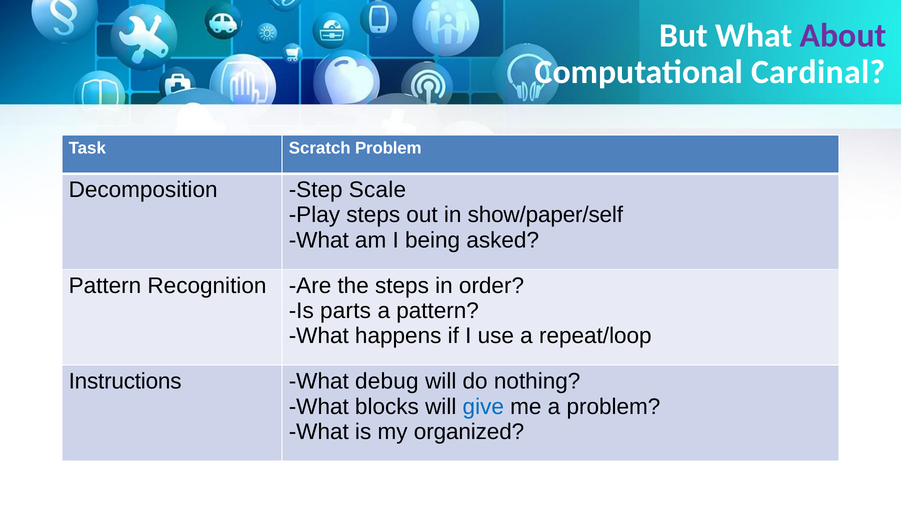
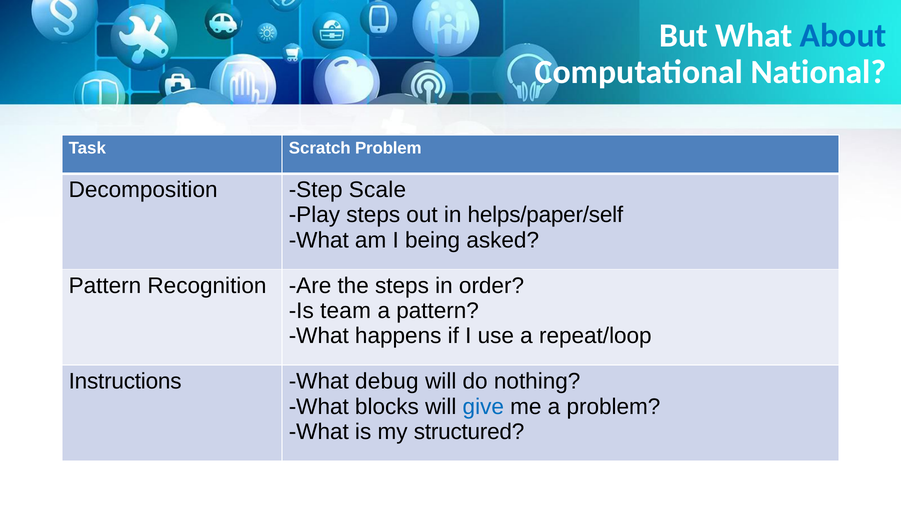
About colour: purple -> blue (843, 35)
Cardinal: Cardinal -> National (819, 72)
show/paper/self: show/paper/self -> helps/paper/self (545, 215)
parts: parts -> team (346, 311)
organized: organized -> structured (469, 432)
